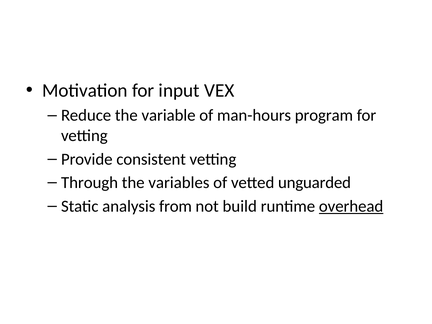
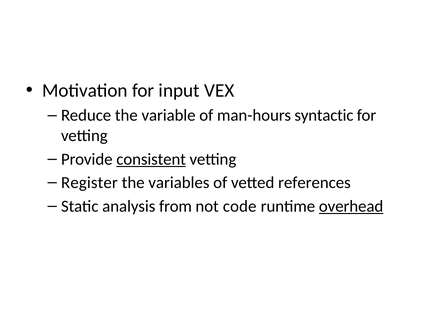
program: program -> syntactic (324, 115)
consistent underline: none -> present (151, 159)
Through: Through -> Register (89, 183)
unguarded: unguarded -> references (314, 183)
build: build -> code (240, 206)
